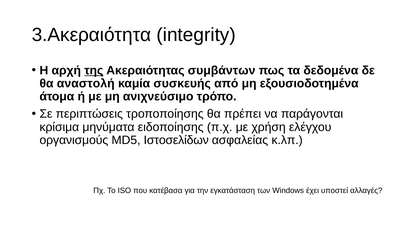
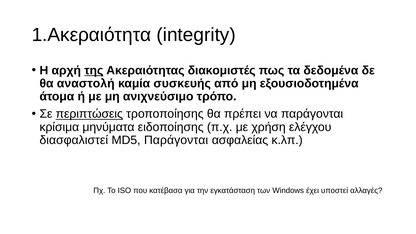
3.Ακεραιότητα: 3.Ακεραιότητα -> 1.Ακεραιότητα (91, 35)
συμβάντων: συμβάντων -> διακομιστές (222, 70)
περιπτώσεις underline: none -> present (89, 114)
οργανισμούς: οργανισμούς -> διασφαλιστεί (74, 140)
MD5 Ιστοσελίδων: Ιστοσελίδων -> Παράγονται (176, 140)
